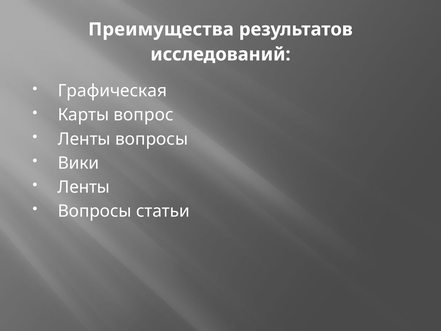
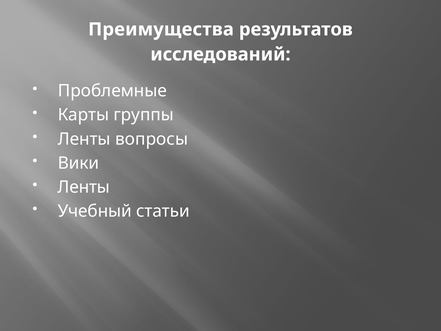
Графическая: Графическая -> Проблемные (112, 91)
вопрос: вопрос -> группы (144, 115)
Вопросы: Вопросы -> Учебный (95, 211)
